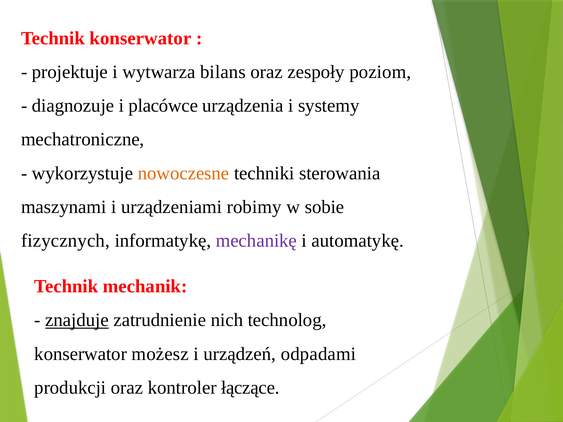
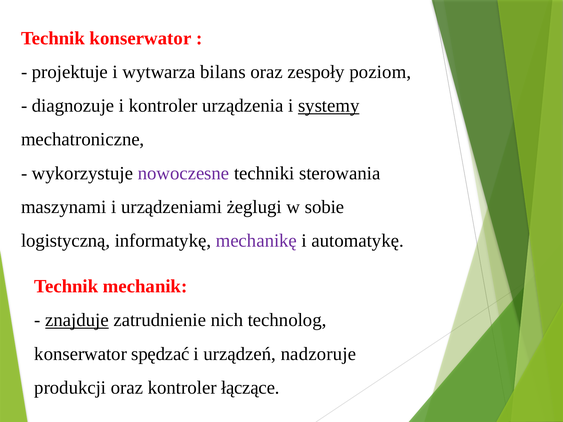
i placówce: placówce -> kontroler (163, 106)
systemy underline: none -> present (329, 106)
nowoczesne colour: orange -> purple (184, 173)
robimy: robimy -> żeglugi (254, 207)
fizycznych: fizycznych -> logistyczną (66, 241)
możesz: możesz -> spędzać (160, 354)
odpadami: odpadami -> nadzoruje (318, 354)
